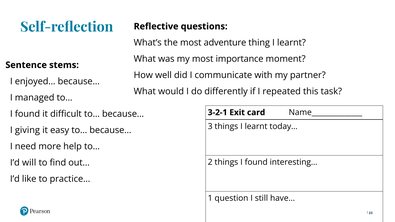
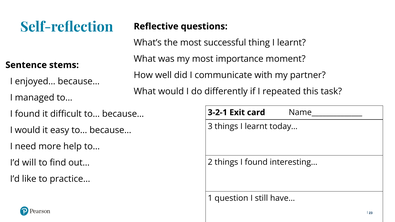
adventure: adventure -> successful (225, 43)
I giving: giving -> would (28, 130)
